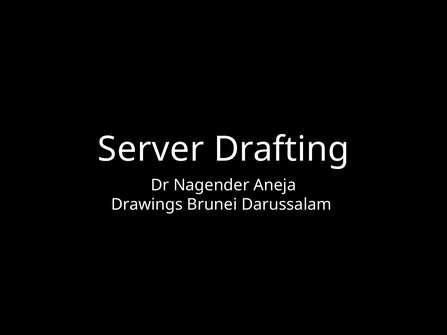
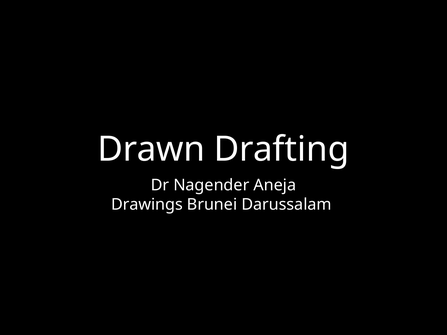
Server: Server -> Drawn (151, 150)
